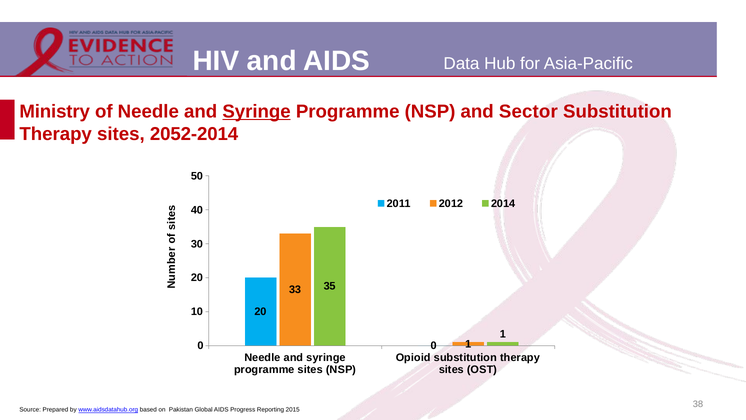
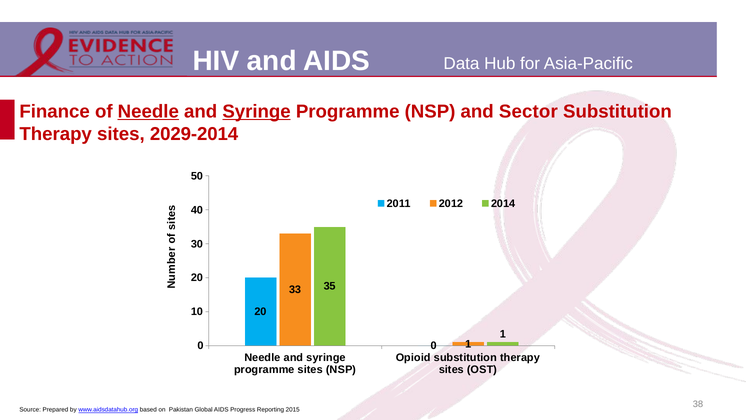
Ministry: Ministry -> Finance (55, 111)
Needle underline: none -> present (148, 111)
2052-2014: 2052-2014 -> 2029-2014 (194, 134)
